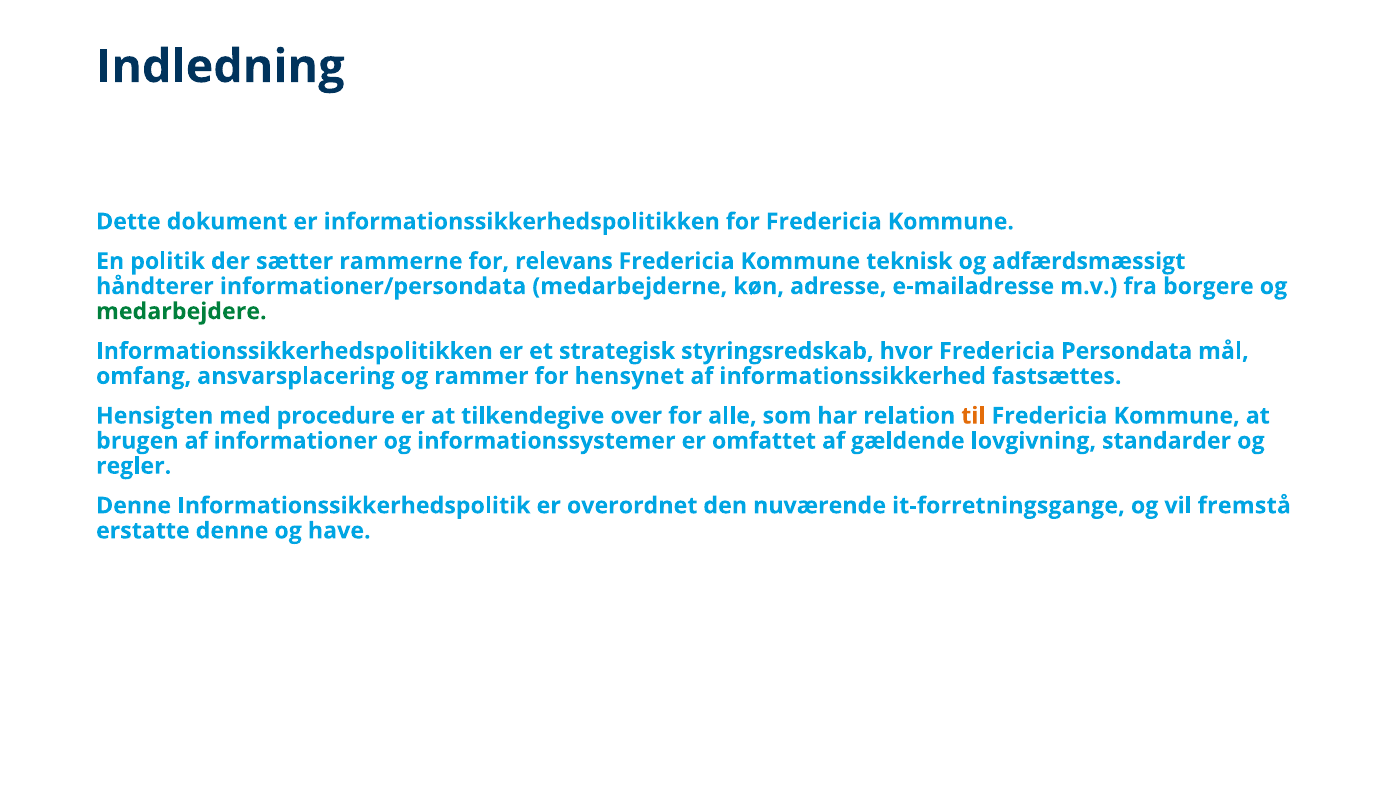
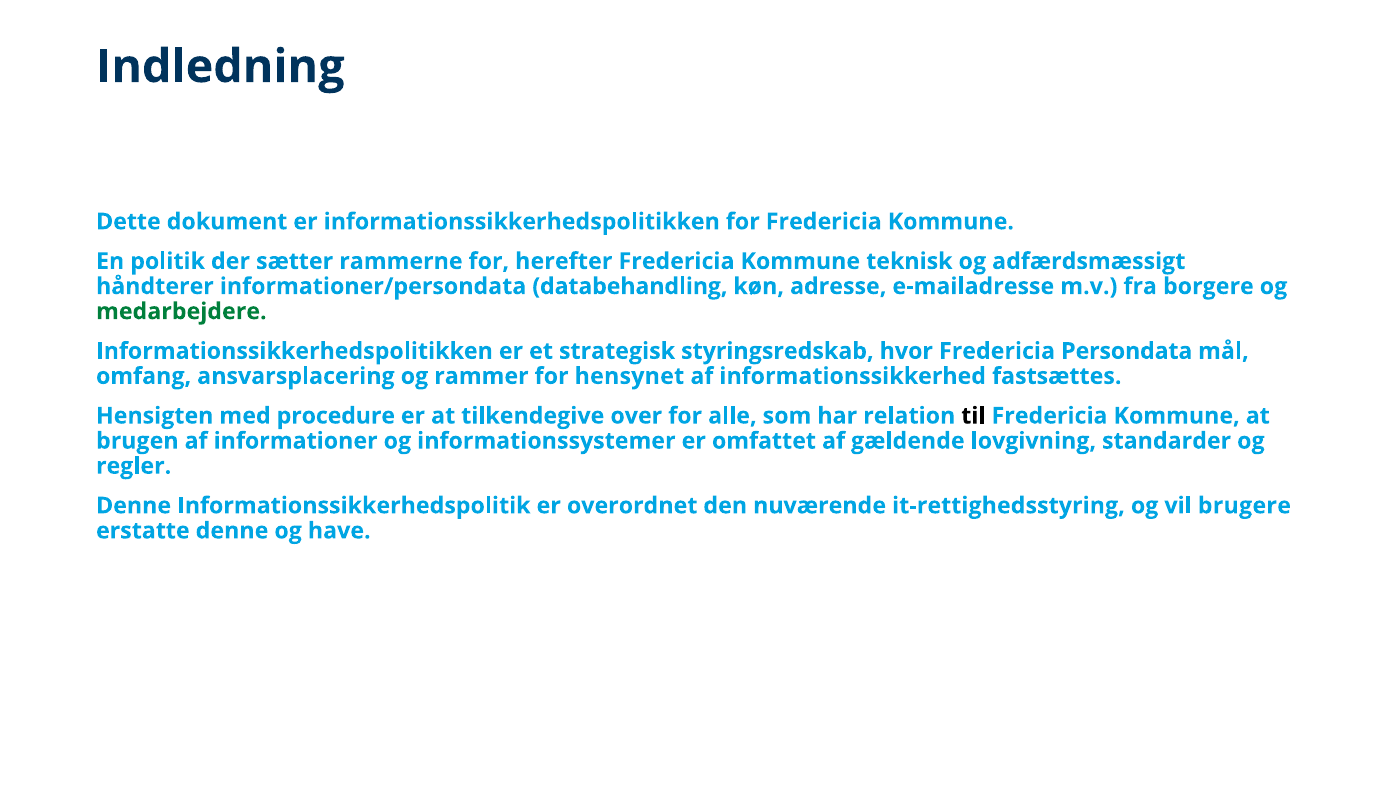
relevans: relevans -> herefter (564, 261)
medarbejderne: medarbejderne -> databehandling (630, 286)
til colour: orange -> black (973, 416)
it-forretningsgange: it-forretningsgange -> it-rettighedsstyring (1008, 506)
fremstå: fremstå -> brugere (1244, 506)
